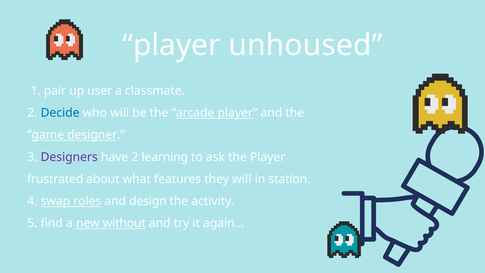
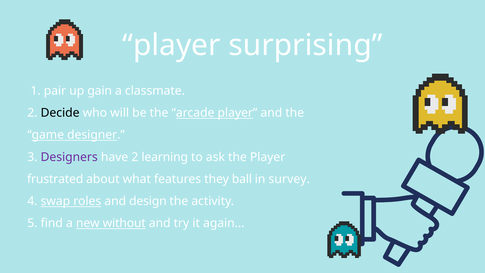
unhoused: unhoused -> surprising (306, 45)
user: user -> gain (100, 91)
Decide colour: blue -> black (60, 113)
they will: will -> ball (242, 179)
station: station -> survey (289, 179)
